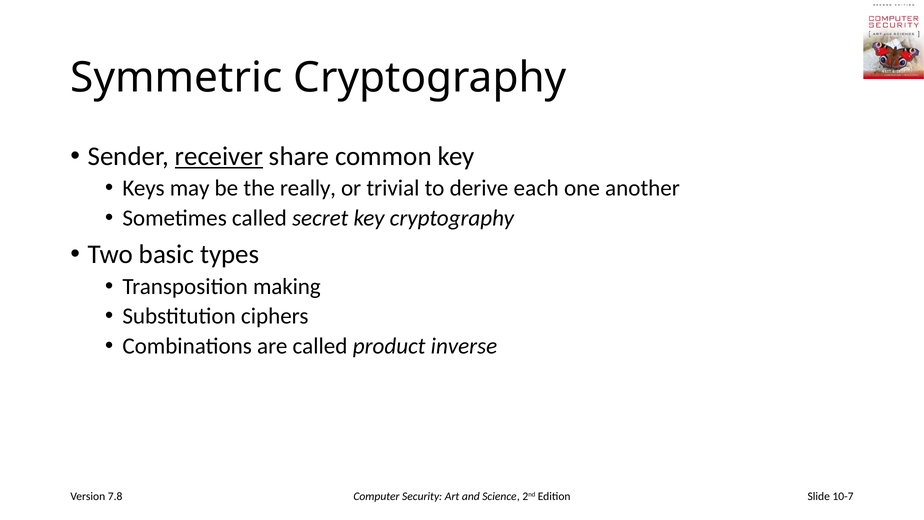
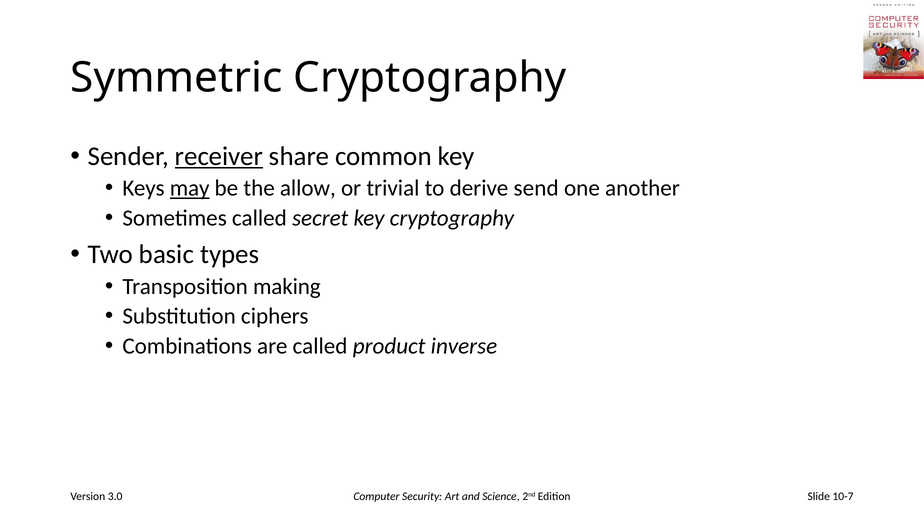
may underline: none -> present (190, 188)
really: really -> allow (308, 188)
each: each -> send (536, 188)
7.8: 7.8 -> 3.0 (115, 496)
